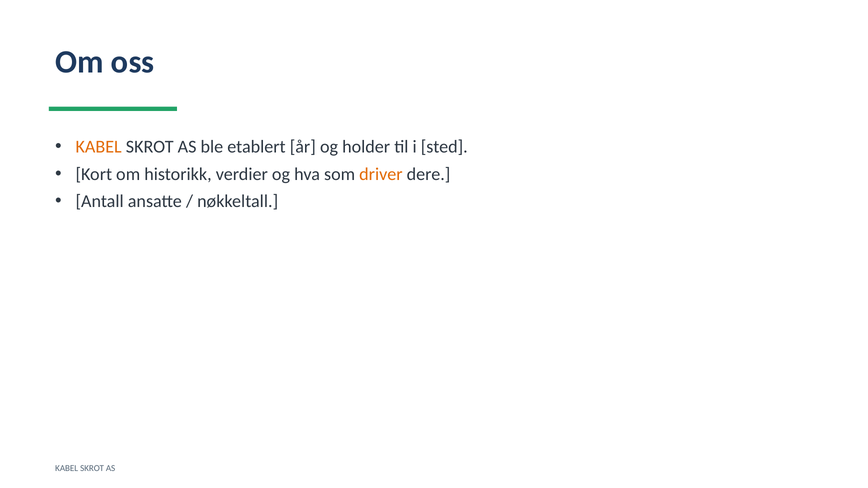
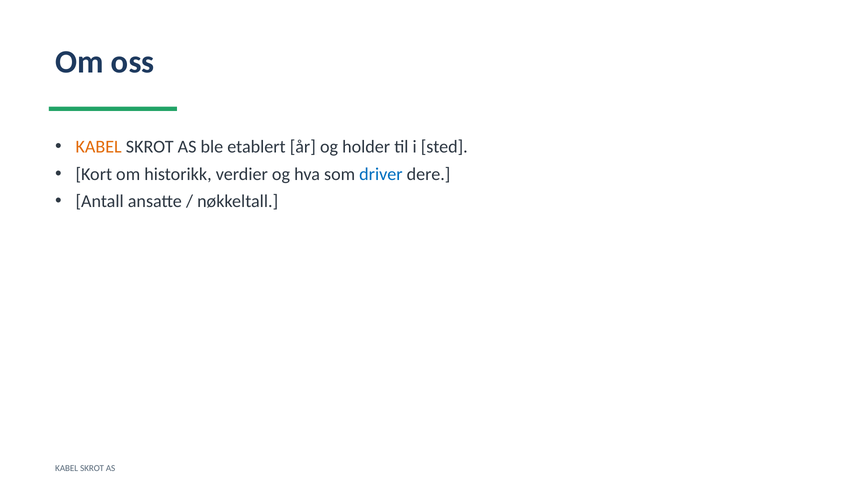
driver colour: orange -> blue (381, 174)
